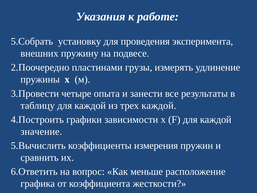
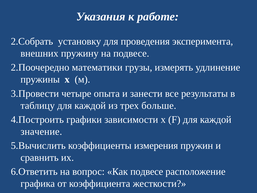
5.Собрать: 5.Собрать -> 2.Собрать (32, 41)
пластинами: пластинами -> математики (97, 67)
трех каждой: каждой -> больше (159, 105)
Как меньше: меньше -> подвесе (147, 171)
